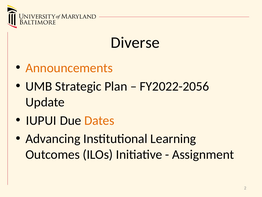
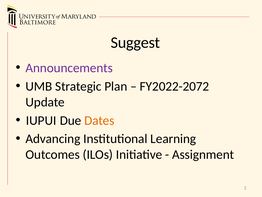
Diverse: Diverse -> Suggest (135, 42)
Announcements colour: orange -> purple (69, 68)
FY2022-2056: FY2022-2056 -> FY2022-2072 (174, 86)
